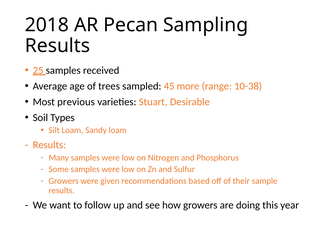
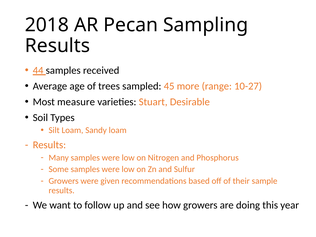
25: 25 -> 44 (38, 70)
10-38: 10-38 -> 10-27 (248, 86)
previous: previous -> measure (76, 102)
